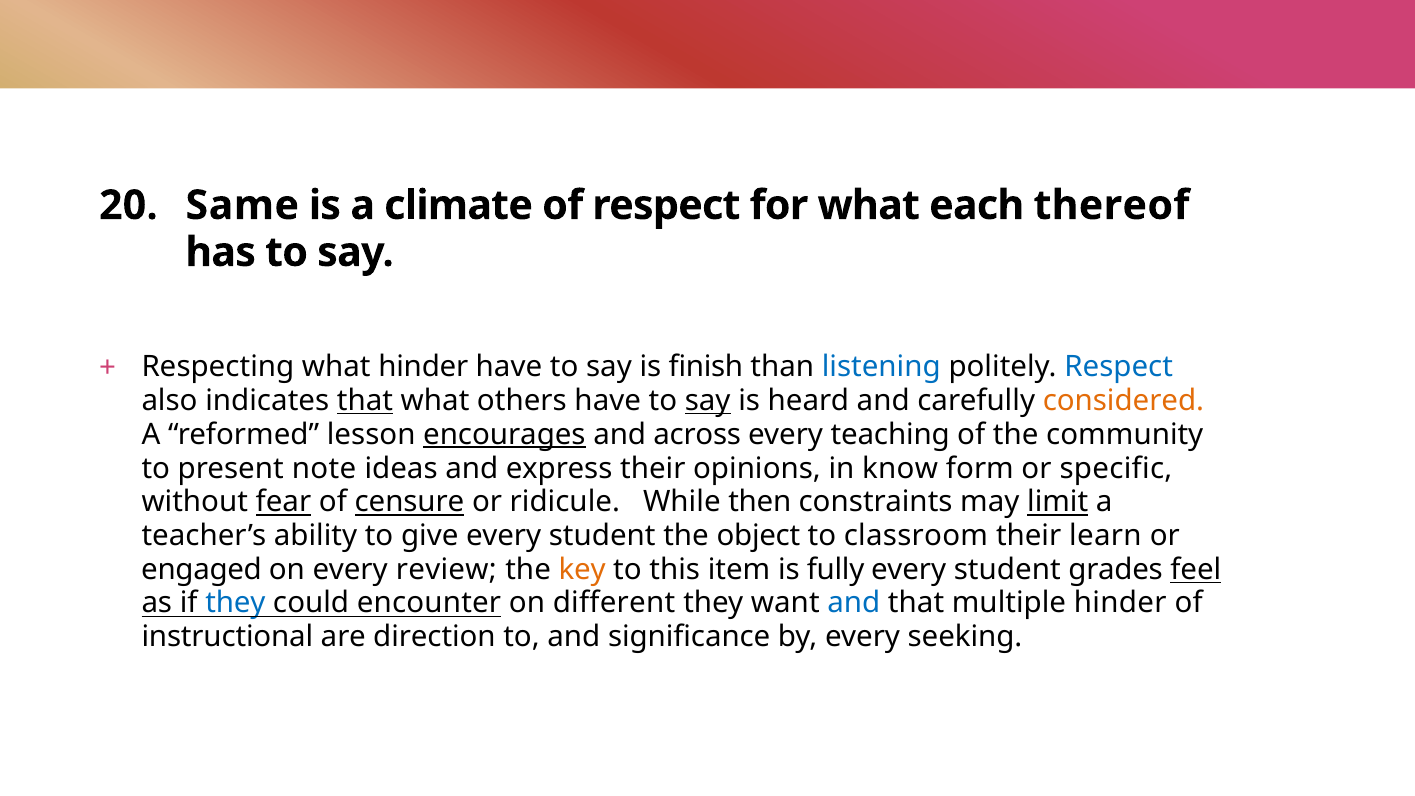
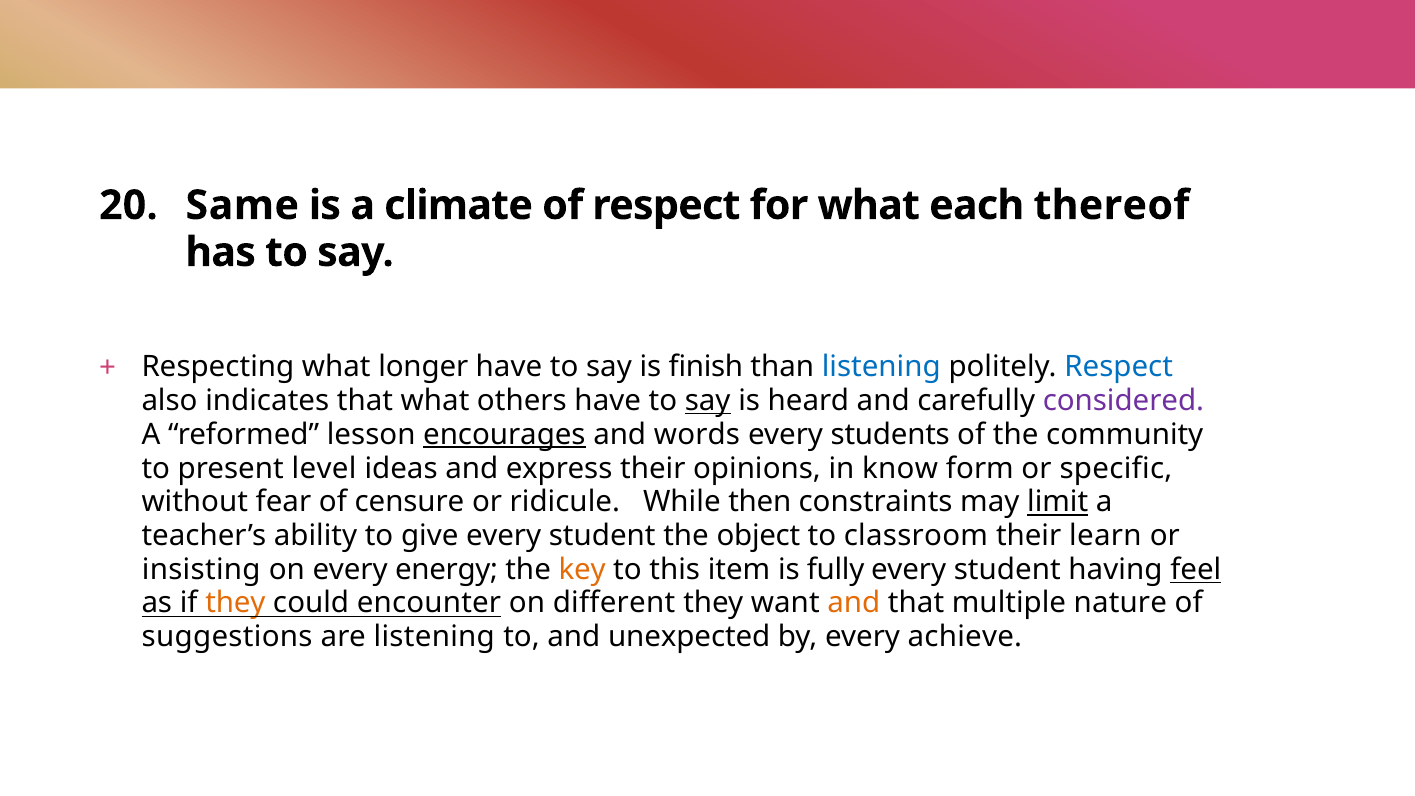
what hinder: hinder -> longer (423, 367)
that underline: present -> none (365, 401)
considered colour: orange -> purple (1123, 401)
across: across -> words (697, 435)
teaching: teaching -> students (890, 435)
note: note -> level (324, 468)
fear underline: present -> none (283, 502)
censure underline: present -> none (409, 502)
engaged: engaged -> insisting (201, 569)
review: review -> energy (447, 569)
grades: grades -> having (1115, 569)
they colour: blue -> orange (235, 603)
and colour: blue -> orange (854, 603)
multiple hinder: hinder -> nature (1120, 603)
instructional: instructional -> suggestions (227, 637)
are direction: direction -> listening (434, 637)
significance: significance -> unexpected (689, 637)
seeking: seeking -> achieve (965, 637)
